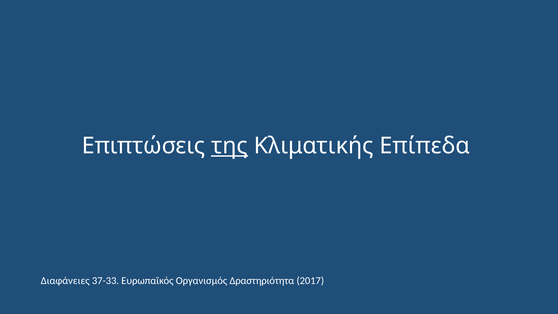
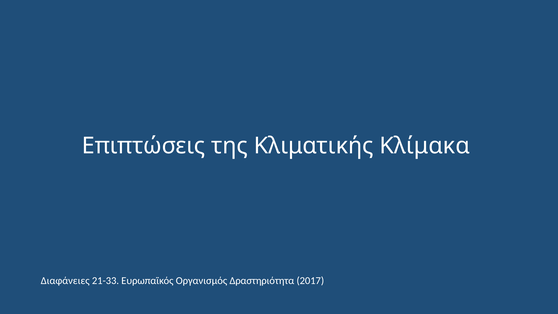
της underline: present -> none (230, 146)
Επίπεδα: Επίπεδα -> Κλίμακα (425, 146)
37-33: 37-33 -> 21-33 (106, 281)
